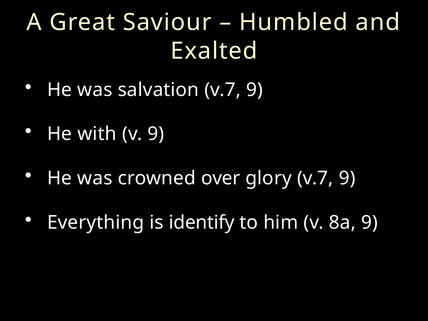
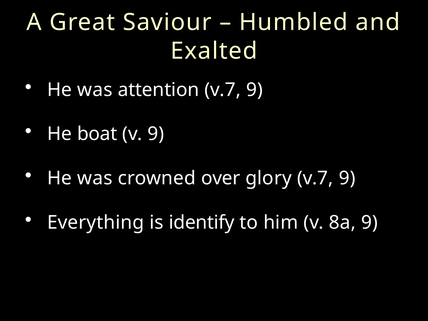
salvation: salvation -> attention (158, 90)
with: with -> boat (97, 134)
